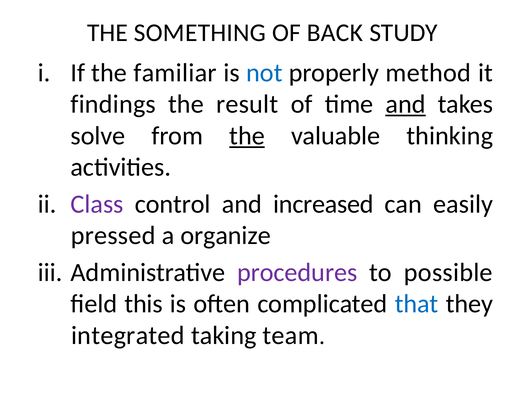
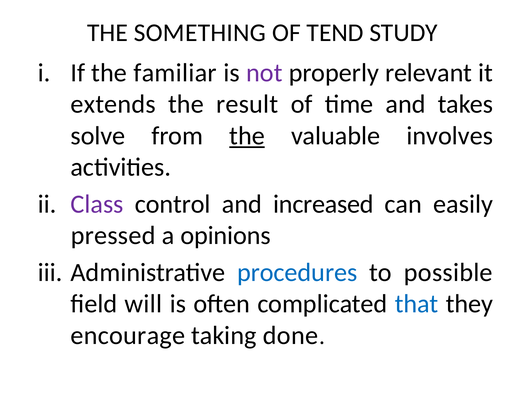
BACK: BACK -> TEND (335, 33)
not colour: blue -> purple (264, 73)
method: method -> relevant (429, 73)
findings: findings -> extends (113, 104)
and underline: present -> none (406, 104)
thinking: thinking -> involves (450, 136)
organize: organize -> opinions (226, 235)
procedures colour: purple -> blue (297, 272)
this: this -> will (143, 304)
integrated: integrated -> encourage (128, 335)
team: team -> done (291, 335)
